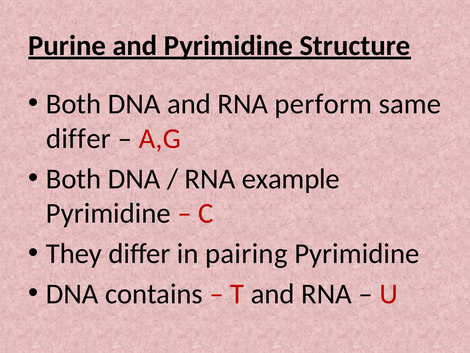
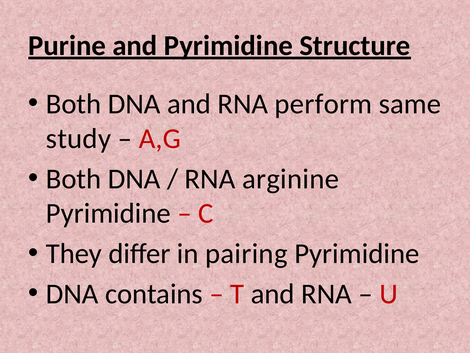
differ: differ -> study (78, 138)
example: example -> arginine (291, 179)
